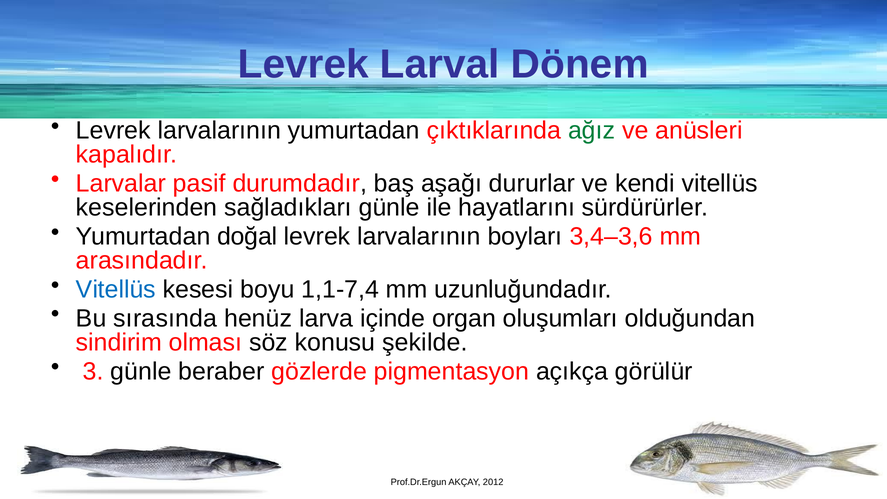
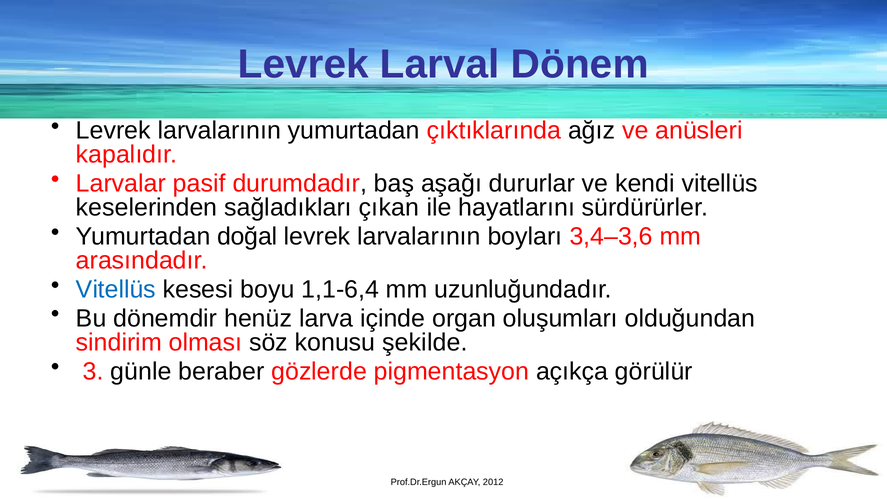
ağız colour: green -> black (592, 131)
sağladıkları günle: günle -> çıkan (389, 208)
1,1-7,4: 1,1-7,4 -> 1,1-6,4 (340, 289)
sırasında: sırasında -> dönemdir (165, 318)
